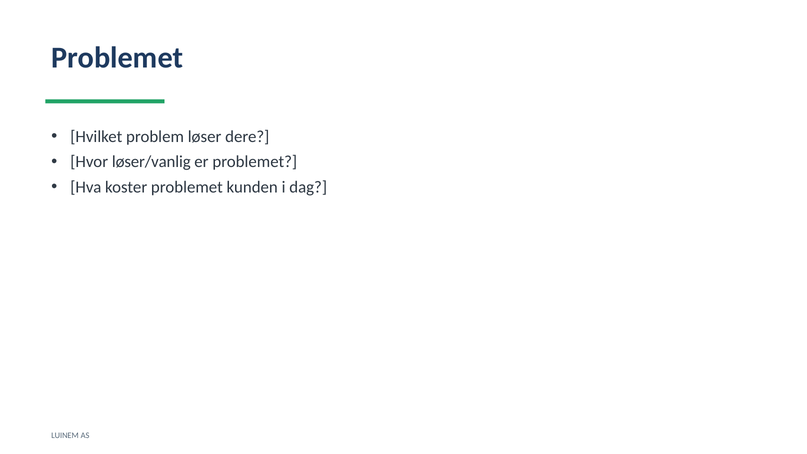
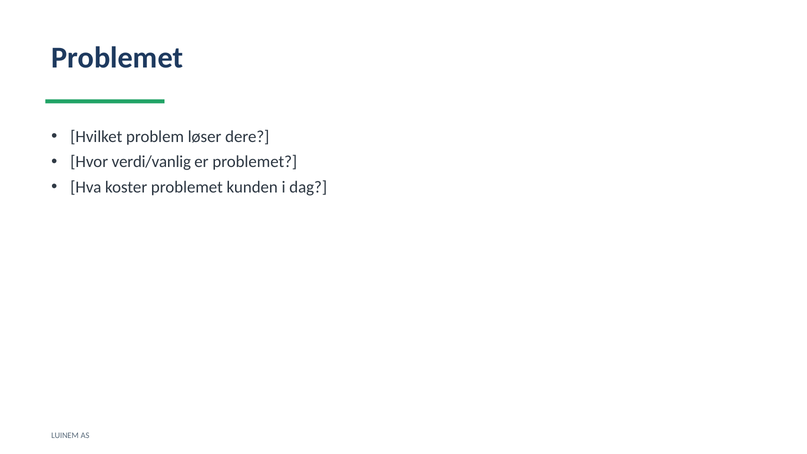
løser/vanlig: løser/vanlig -> verdi/vanlig (151, 162)
